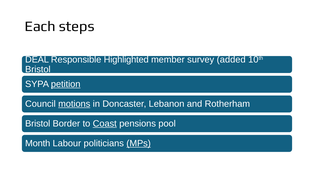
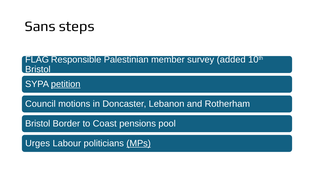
Each: Each -> Sans (40, 26)
DEAL: DEAL -> FLAG (37, 60)
Highlighted: Highlighted -> Palestinian (126, 60)
motions underline: present -> none (74, 104)
Coast underline: present -> none (105, 124)
Month: Month -> Urges (38, 144)
